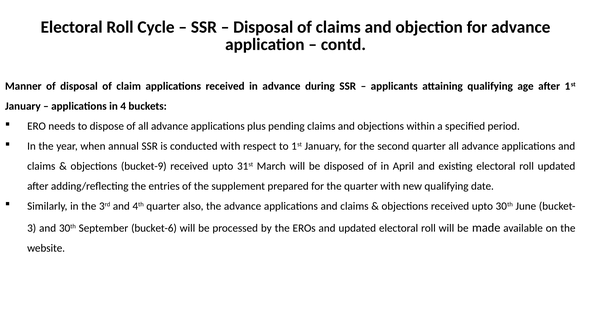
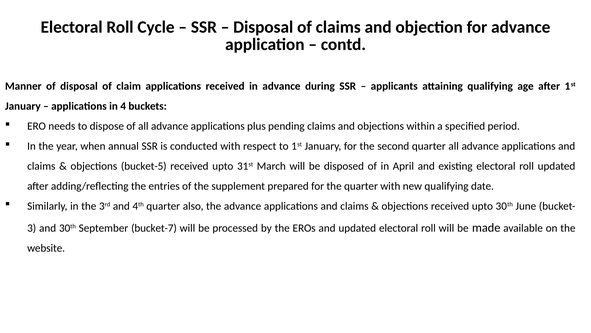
bucket-9: bucket-9 -> bucket-5 (144, 166)
bucket-6: bucket-6 -> bucket-7 (154, 228)
